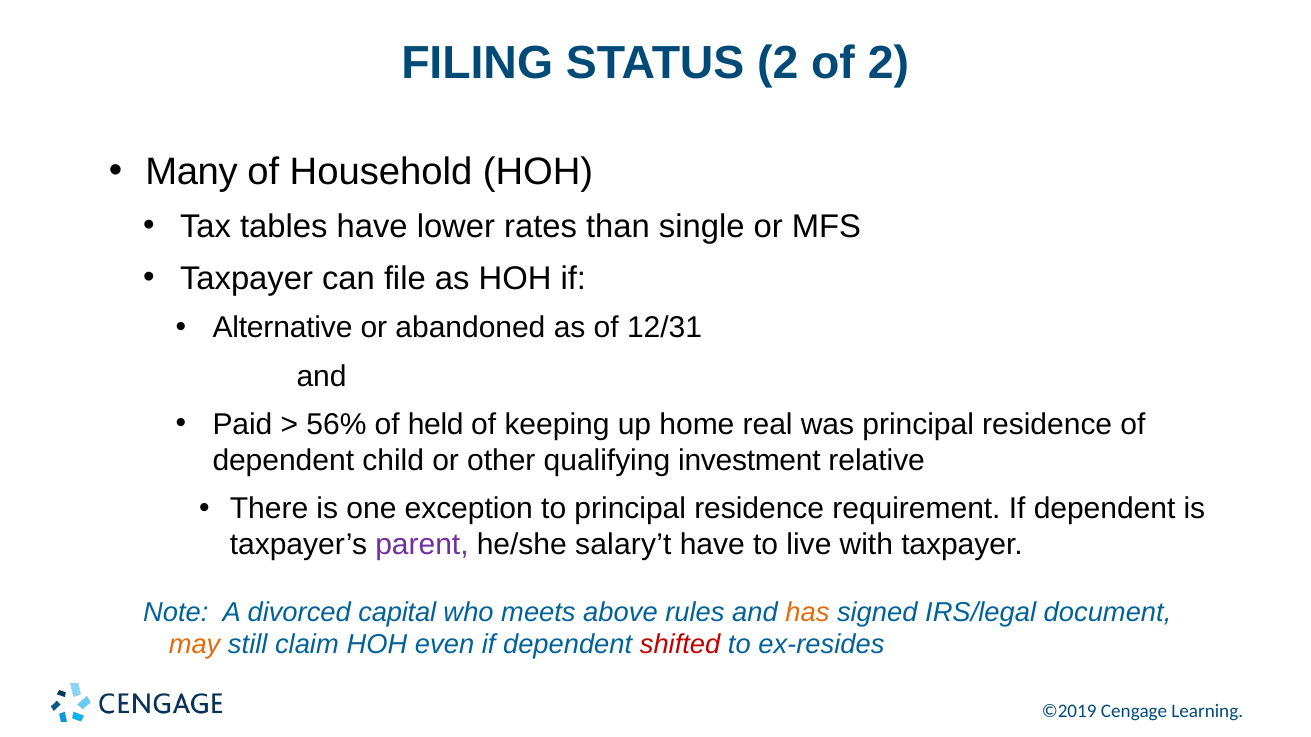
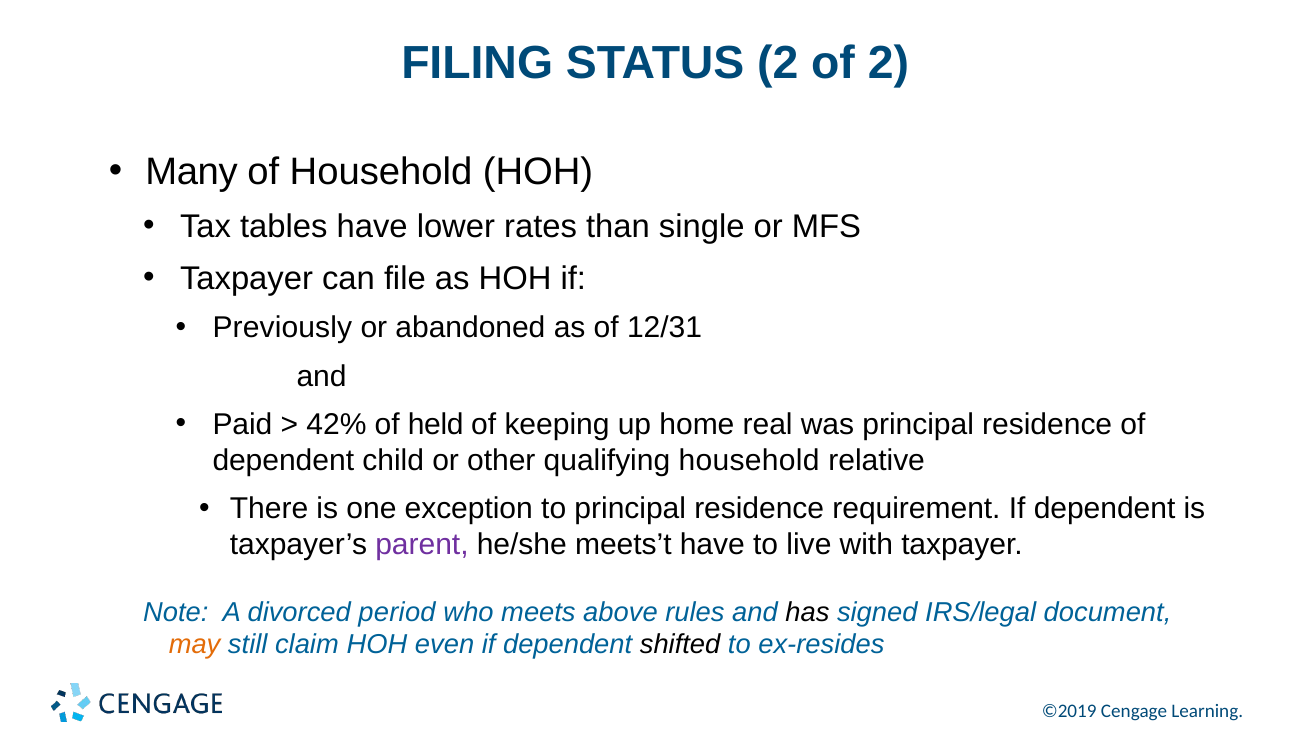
Alternative: Alternative -> Previously (282, 328)
56%: 56% -> 42% (337, 425)
qualifying investment: investment -> household (749, 461)
salary’t: salary’t -> meets’t (623, 545)
capital: capital -> period (397, 612)
has colour: orange -> black (807, 612)
shifted colour: red -> black (680, 645)
